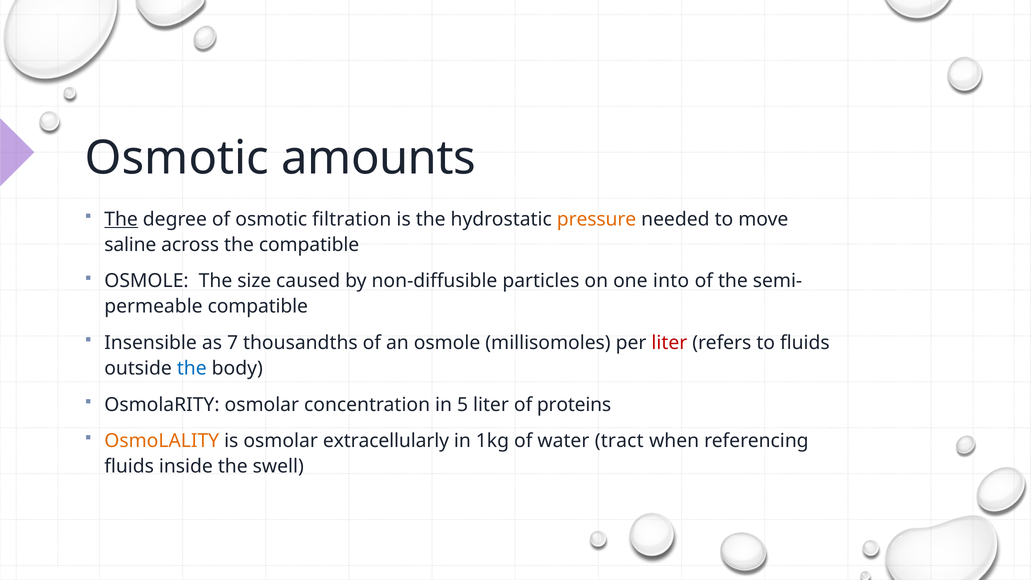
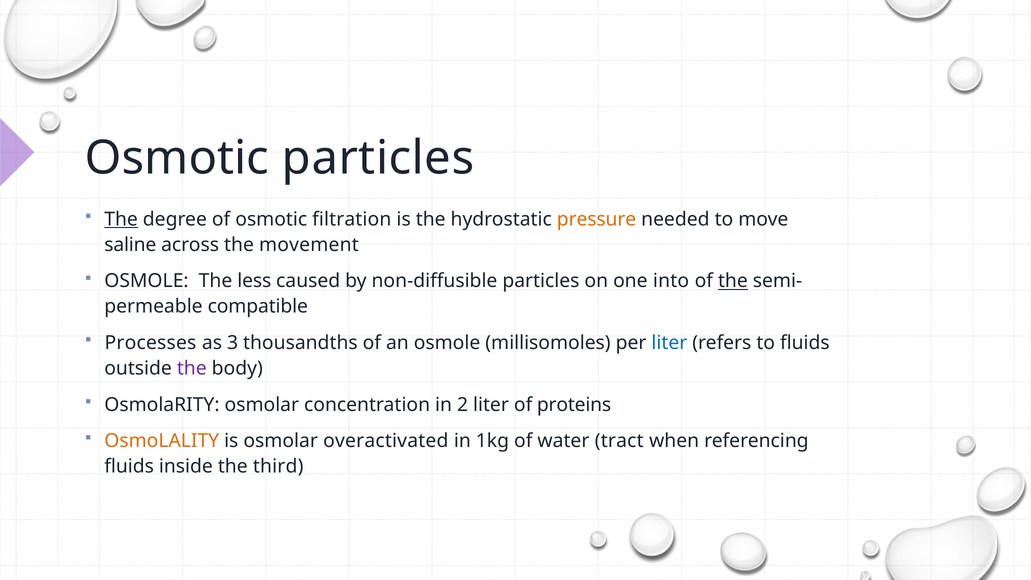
Osmotic amounts: amounts -> particles (378, 158)
the compatible: compatible -> movement (309, 245)
size: size -> less (254, 281)
the underline: none -> present (733, 281)
Insensible: Insensible -> Processes (150, 343)
7: 7 -> 3 (233, 343)
liter colour: red -> blue (669, 343)
the colour: blue -> purple (192, 368)
5: 5 -> 2 (463, 405)
extracellularly: extracellularly -> overactivated (386, 441)
swell: swell -> third (278, 466)
